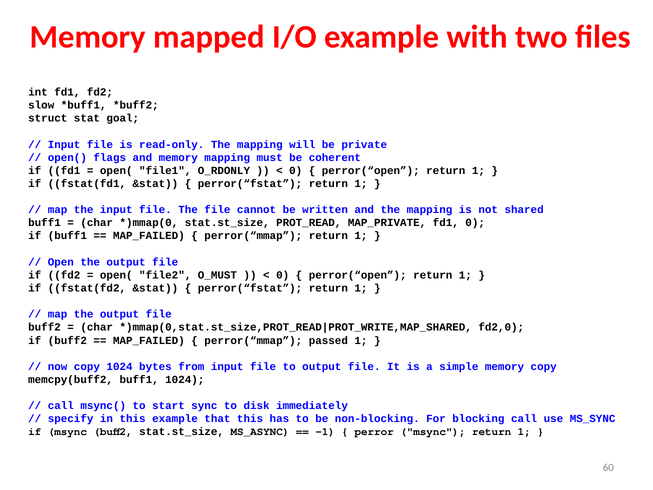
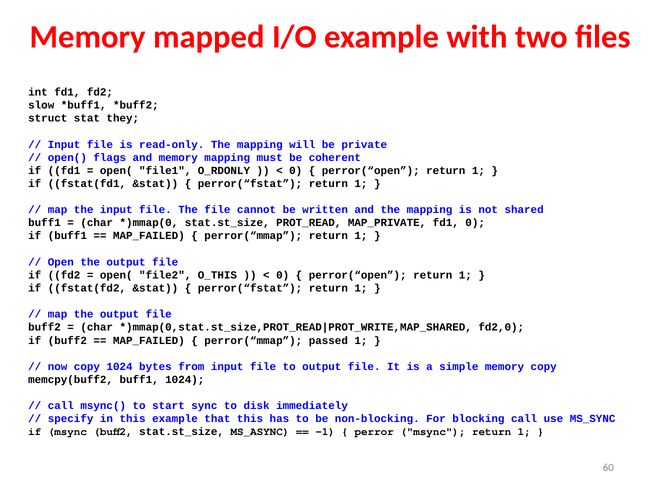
goal: goal -> they (123, 118)
O_MUST: O_MUST -> O_THIS (217, 275)
